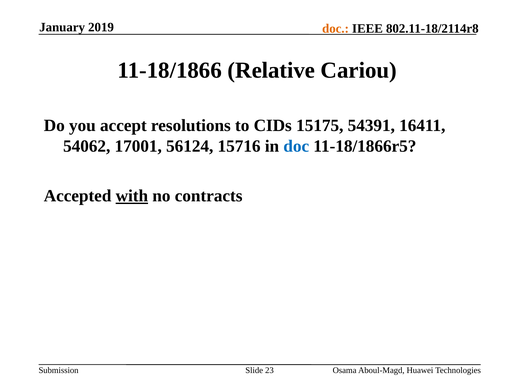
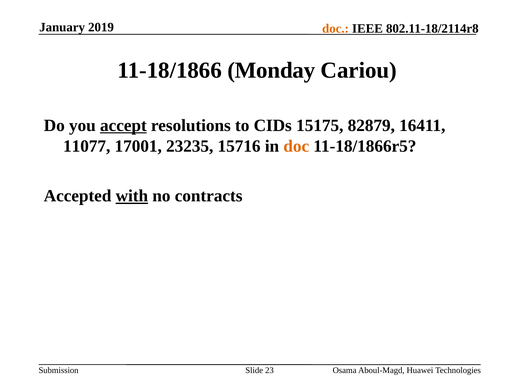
Relative: Relative -> Monday (271, 70)
accept underline: none -> present (123, 126)
54391: 54391 -> 82879 (371, 126)
54062: 54062 -> 11077 (87, 146)
56124: 56124 -> 23235 (190, 146)
doc colour: blue -> orange (296, 146)
